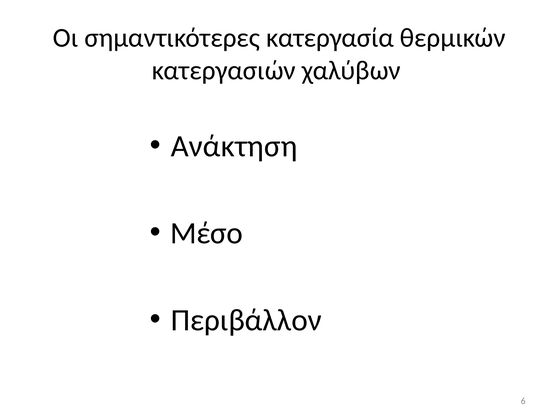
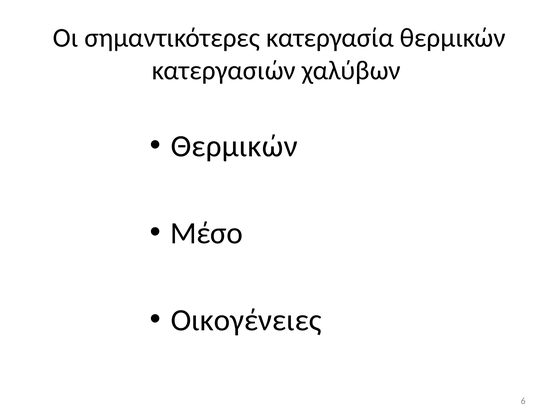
Ανάκτηση: Ανάκτηση -> Θερμικών (234, 146)
Περιβάλλον: Περιβάλλον -> Οικογένειες (246, 320)
